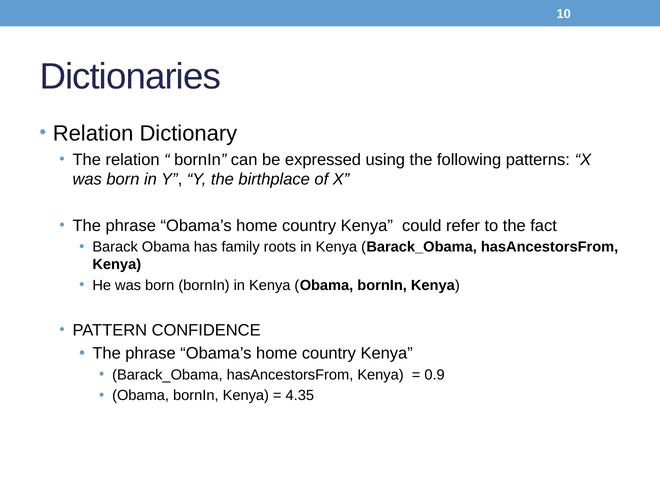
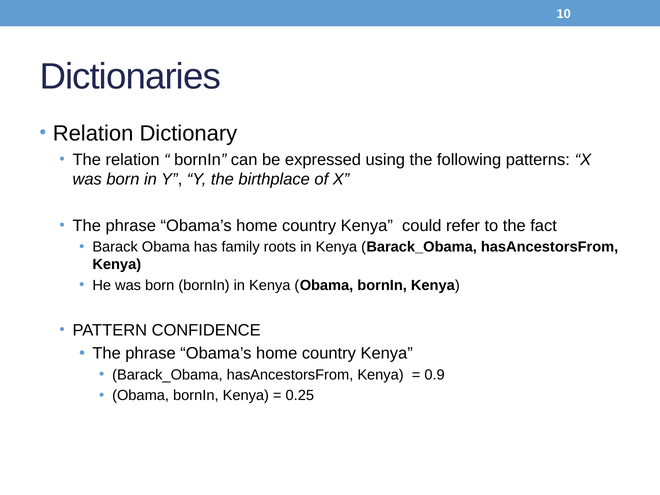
4.35: 4.35 -> 0.25 (300, 396)
